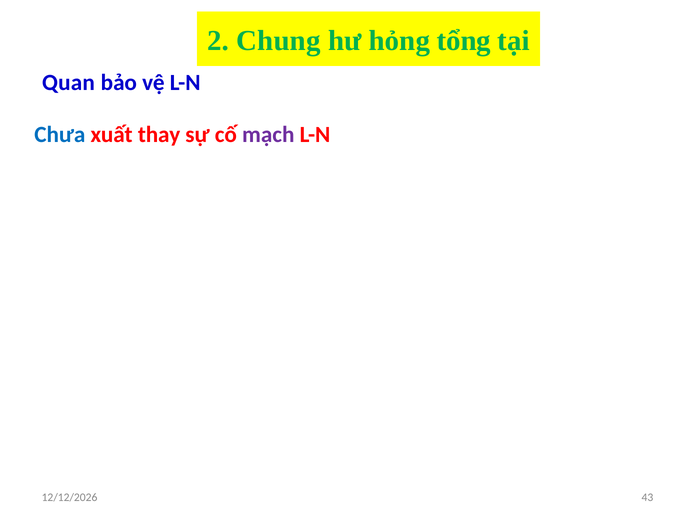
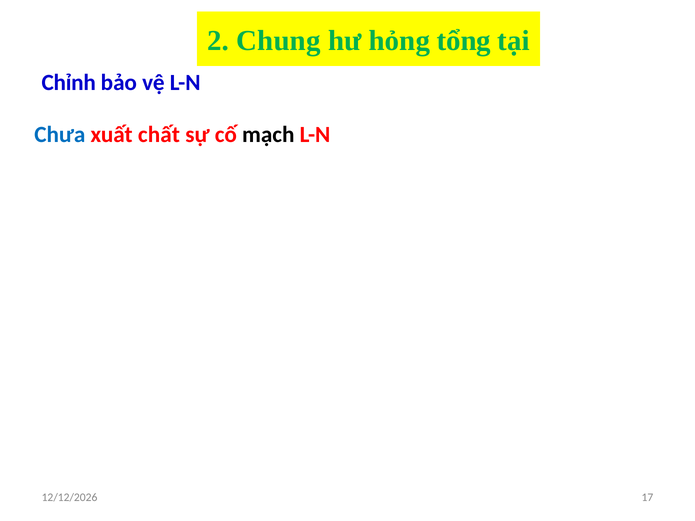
Quan: Quan -> Chỉnh (69, 83)
thay: thay -> chất (159, 135)
mạch colour: purple -> black (268, 135)
43: 43 -> 17 (647, 498)
